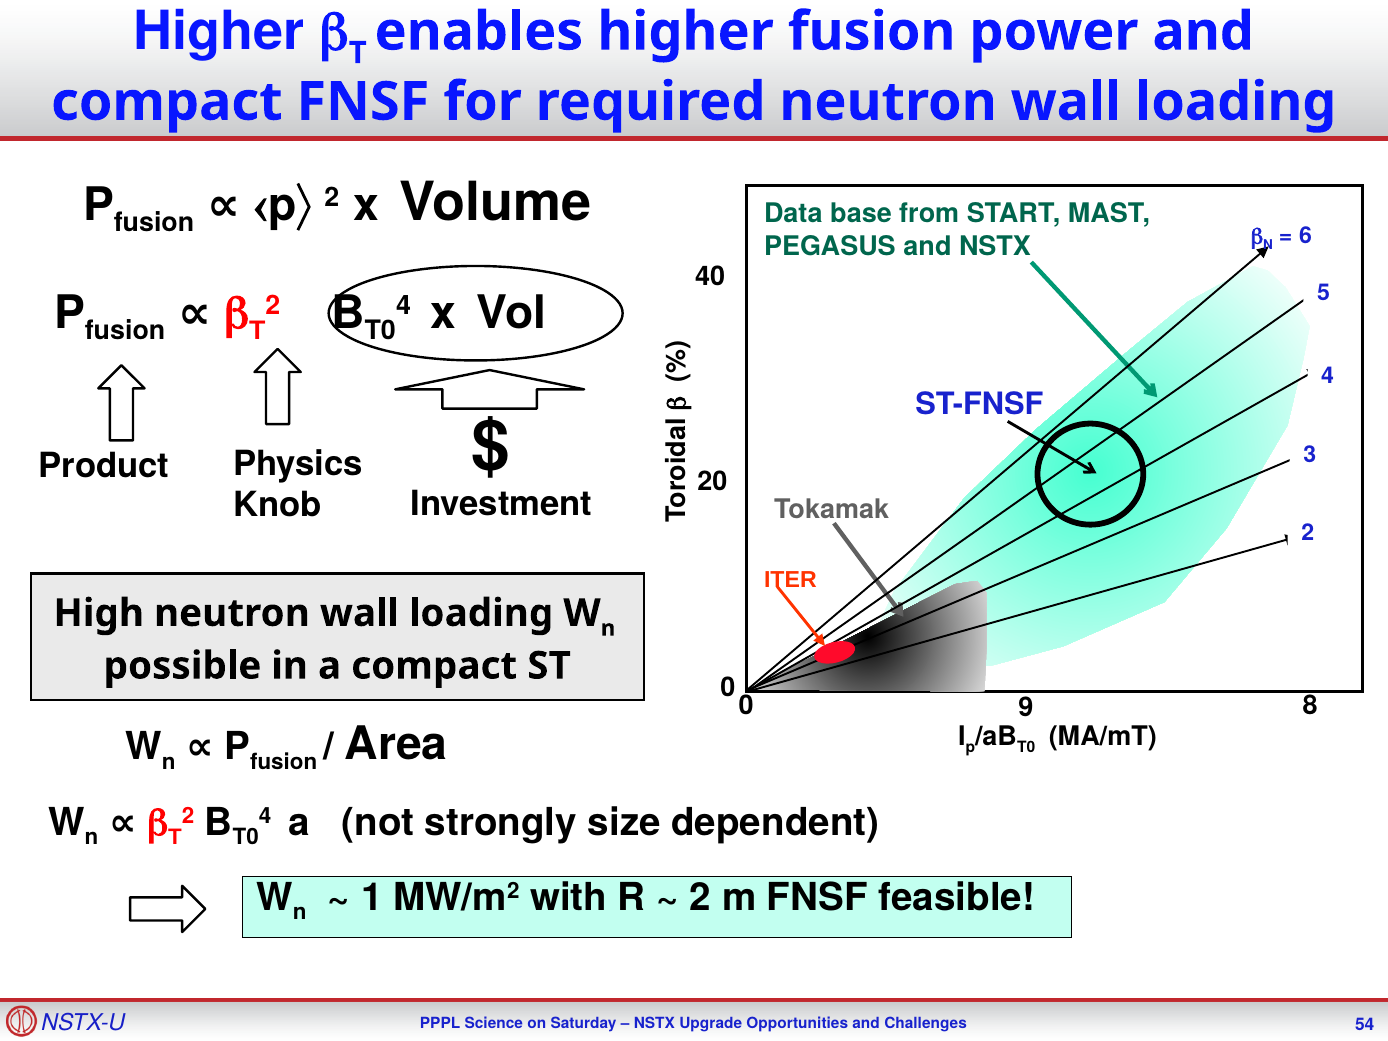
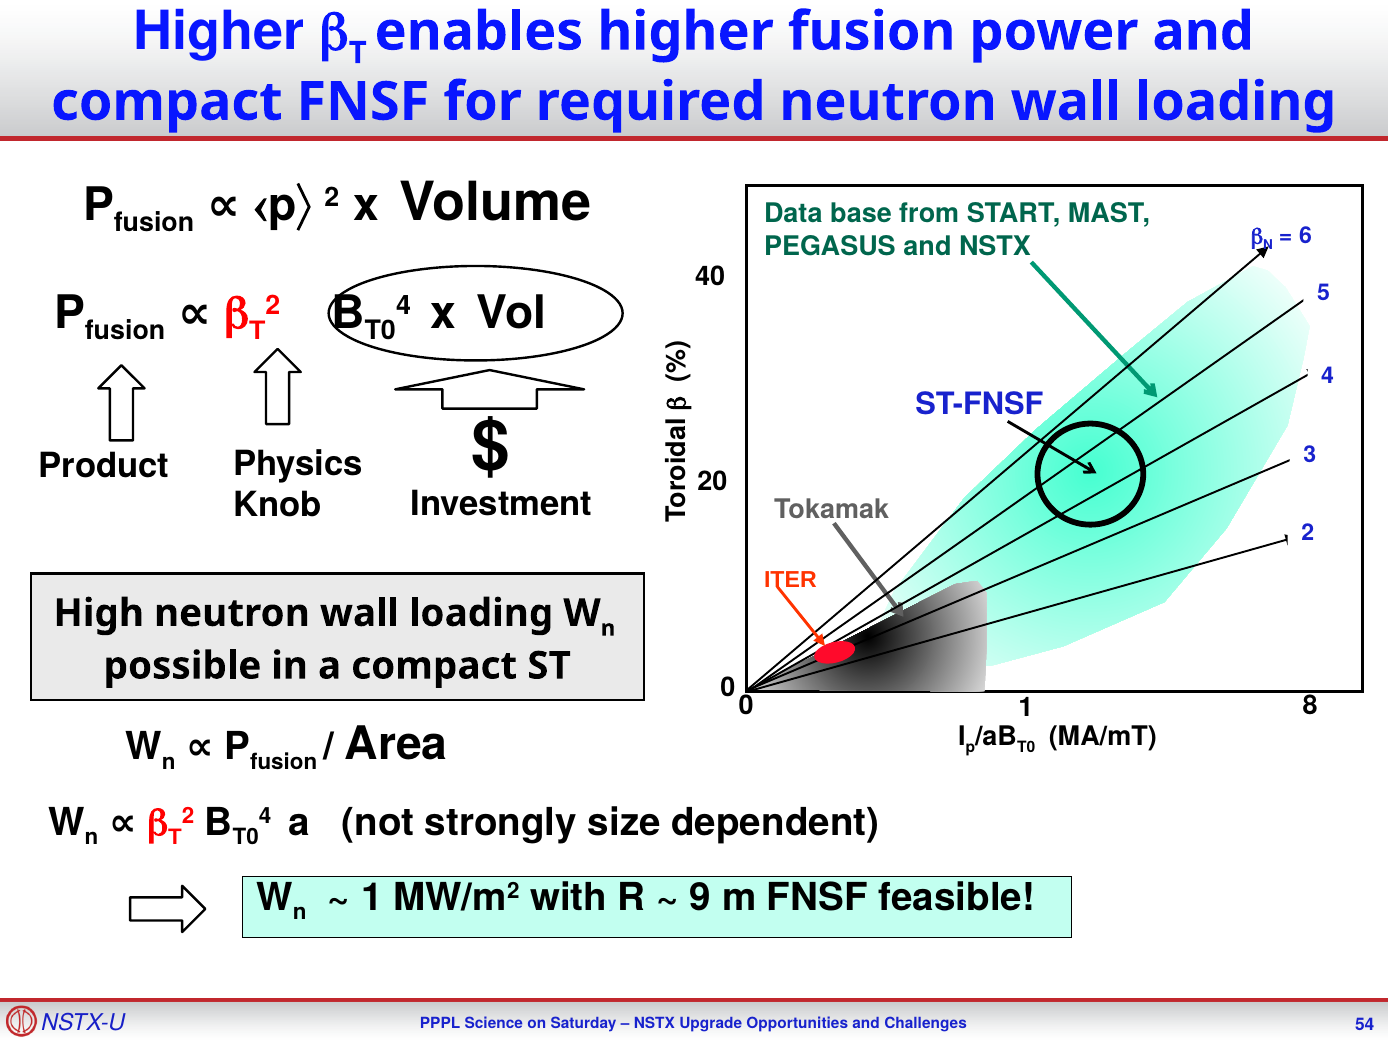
0 9: 9 -> 1 (1026, 707)
2: 2 -> 9 (700, 897)
